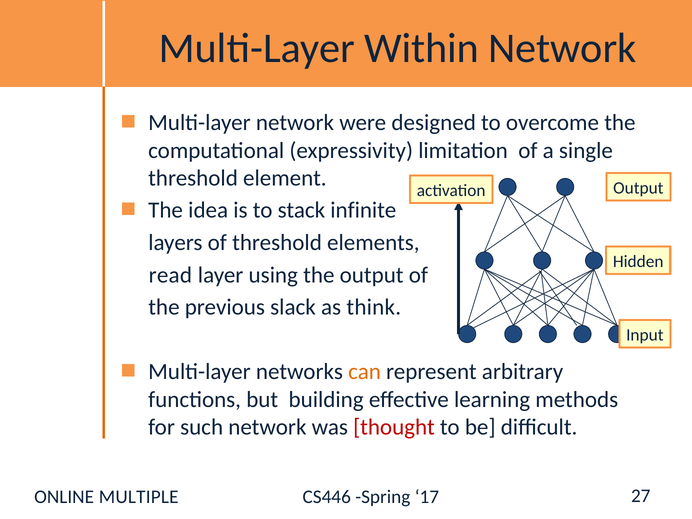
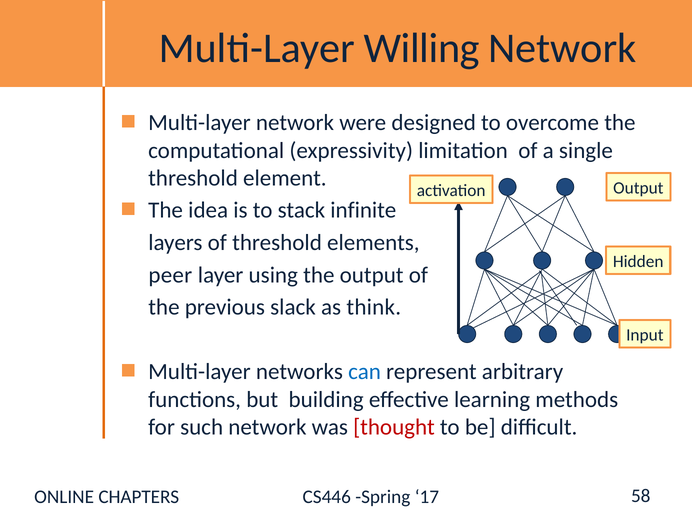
Within: Within -> Willing (422, 49)
read: read -> peer (170, 275)
can colour: orange -> blue (365, 372)
MULTIPLE: MULTIPLE -> CHAPTERS (139, 497)
27: 27 -> 58 (641, 496)
